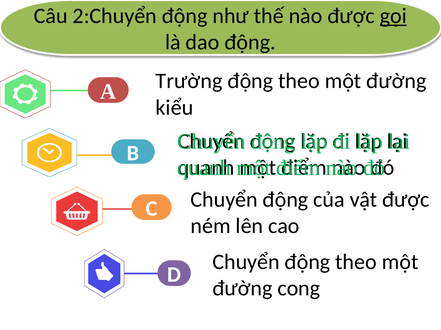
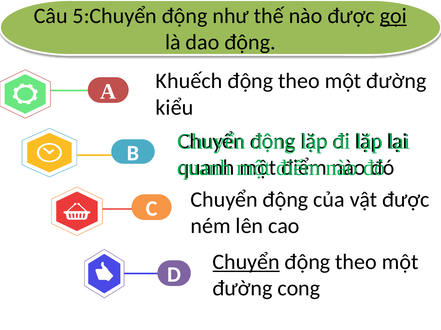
2:Chuyển: 2:Chuyển -> 5:Chuyển (115, 16)
Trường: Trường -> Khuếch (189, 81)
Chuyển underline: none -> present (246, 263)
